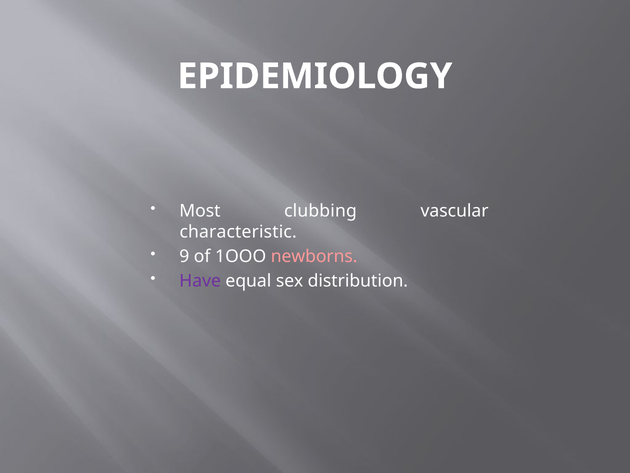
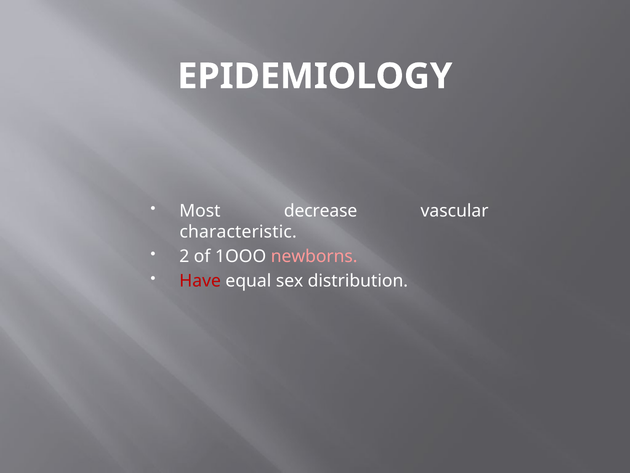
clubbing: clubbing -> decrease (321, 211)
9: 9 -> 2 (184, 256)
Have colour: purple -> red (200, 281)
